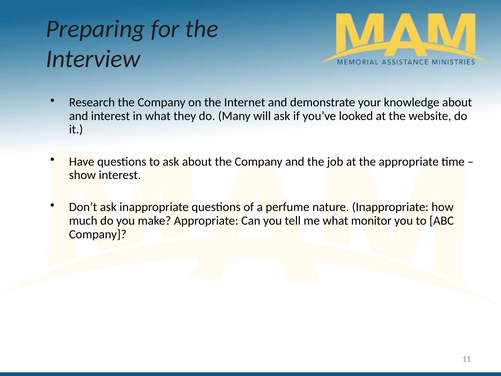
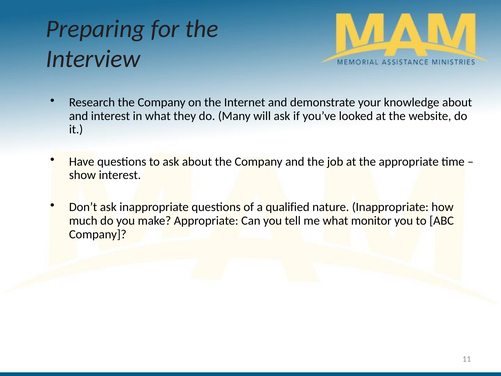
perfume: perfume -> qualified (288, 207)
